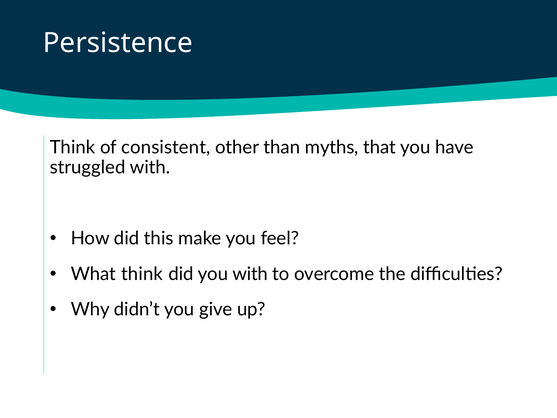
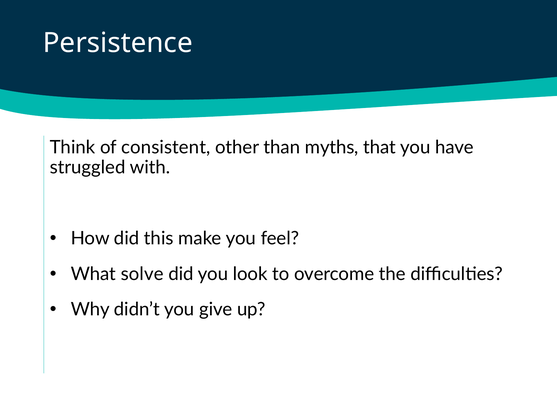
What think: think -> solve (142, 274)
you with: with -> look (250, 274)
